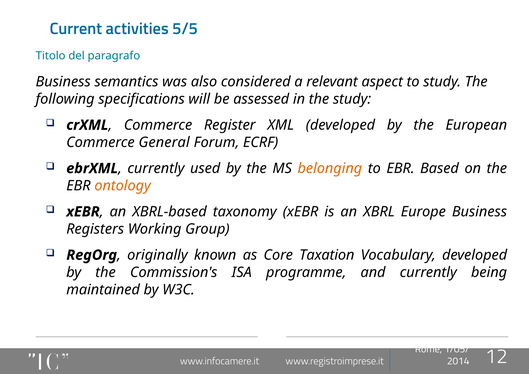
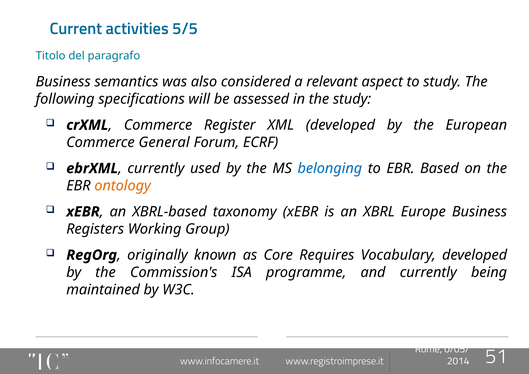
belonging colour: orange -> blue (330, 169)
Taxation: Taxation -> Requires (327, 255)
1/05/: 1/05/ -> 0/05/ (457, 349)
12: 12 -> 51 (496, 357)
